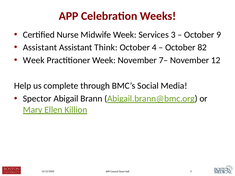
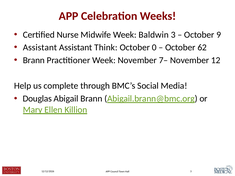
Services: Services -> Baldwin (154, 35)
4: 4 -> 0 (154, 48)
82: 82 -> 62 (202, 48)
Week: Week -> Brann (34, 60)
Spector: Spector -> Douglas (37, 99)
